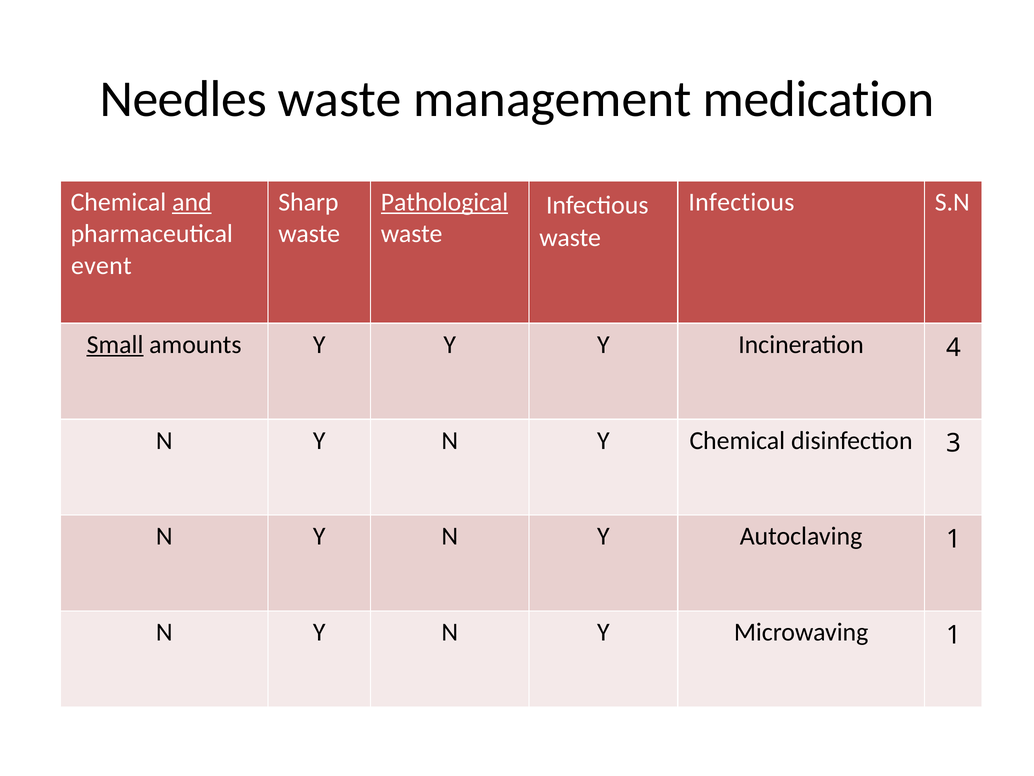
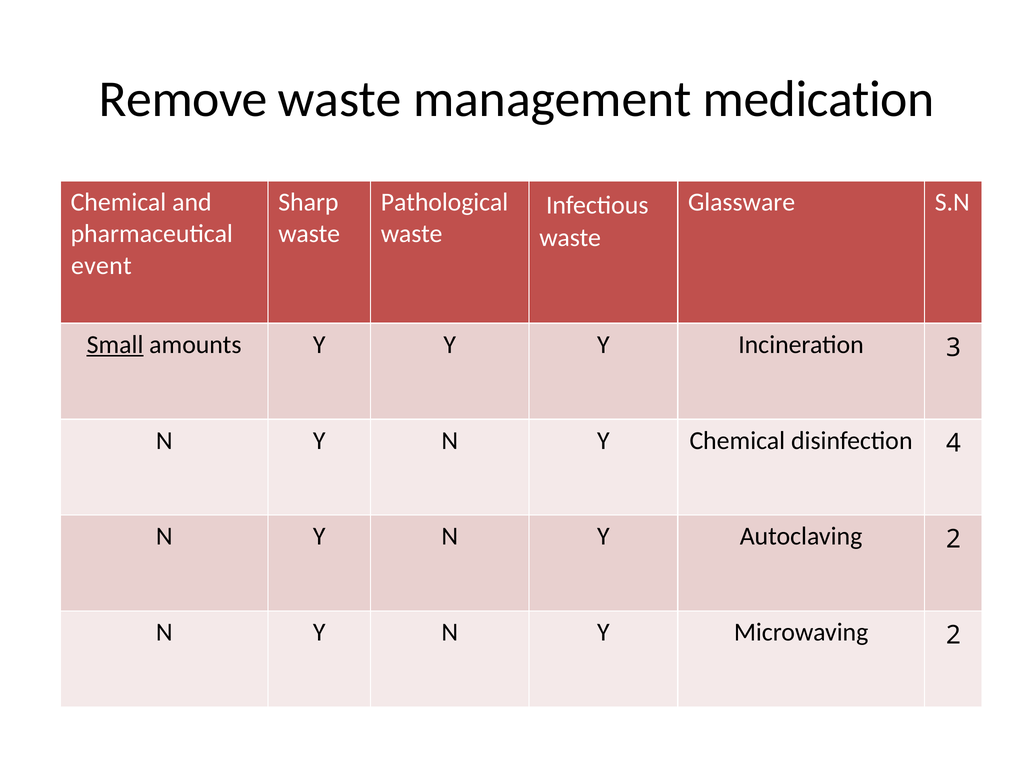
Needles: Needles -> Remove (183, 99)
and underline: present -> none (192, 202)
Pathological underline: present -> none (444, 202)
Infectious: Infectious -> Glassware (742, 202)
4: 4 -> 3 (953, 347)
3: 3 -> 4 (953, 443)
Autoclaving 1: 1 -> 2 (953, 539)
Microwaving 1: 1 -> 2 (953, 635)
